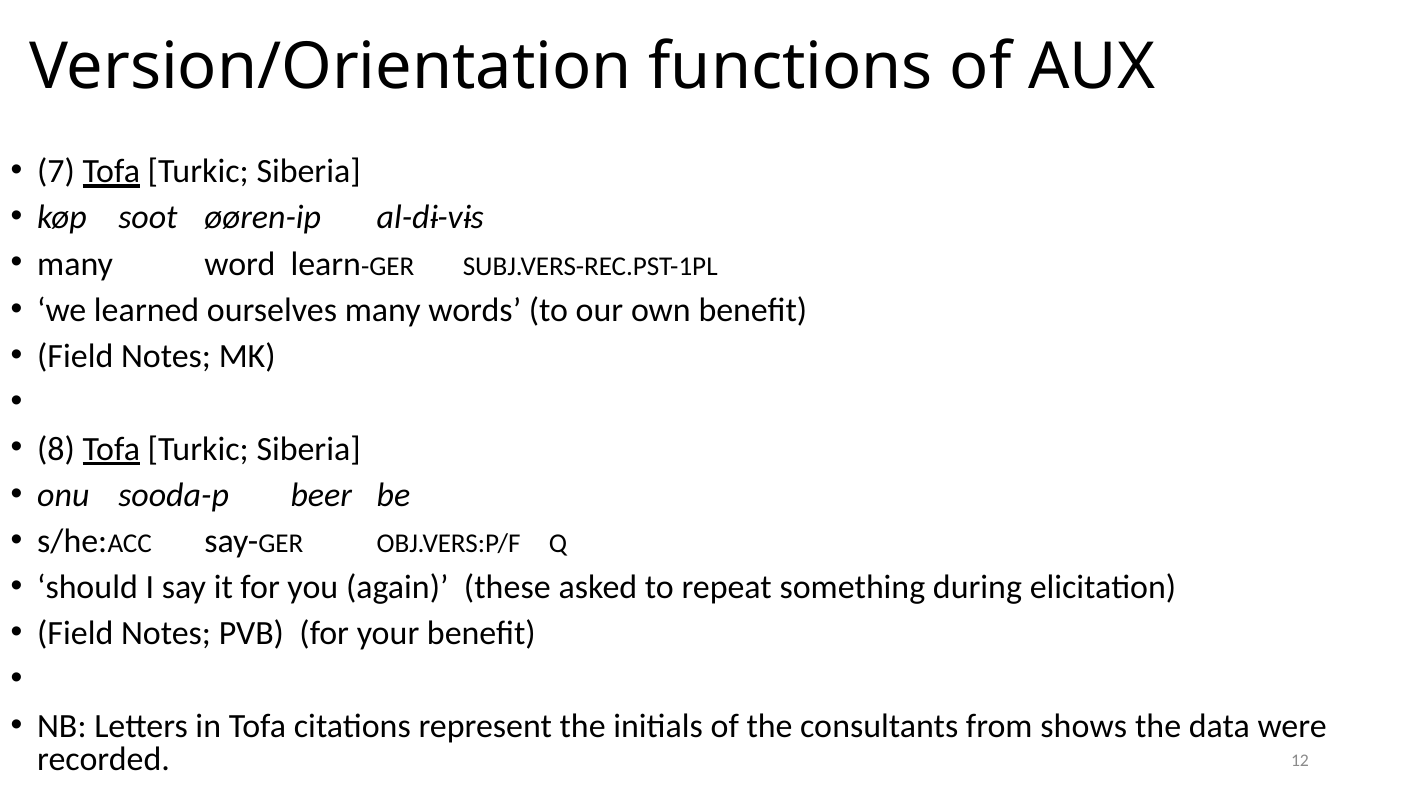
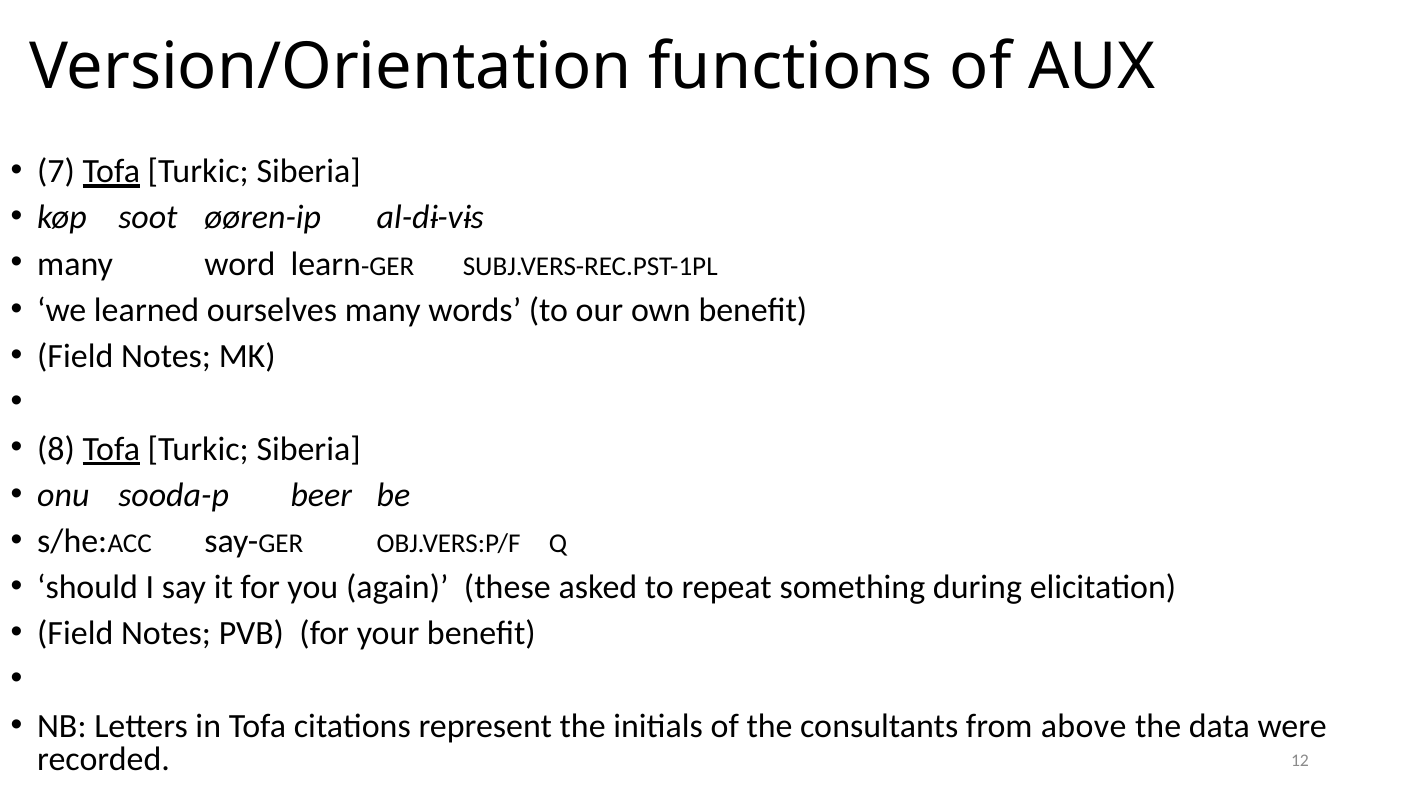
shows: shows -> above (1084, 726)
